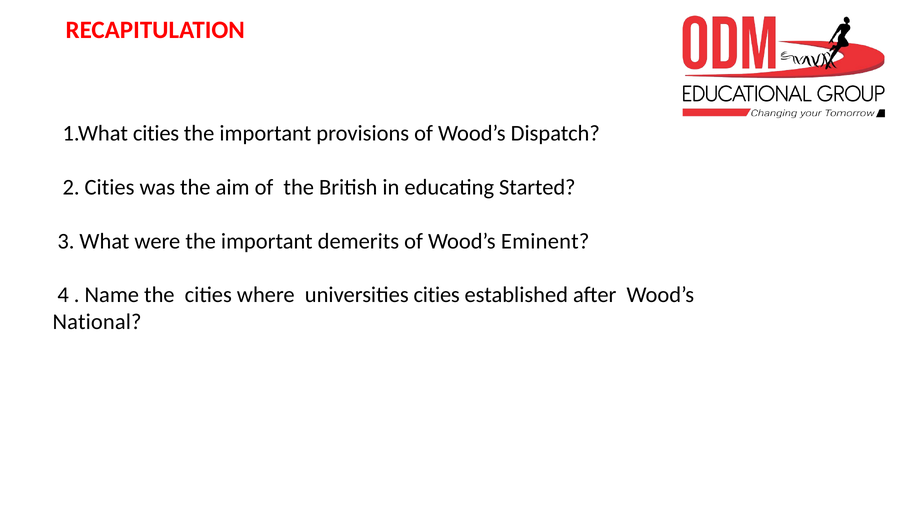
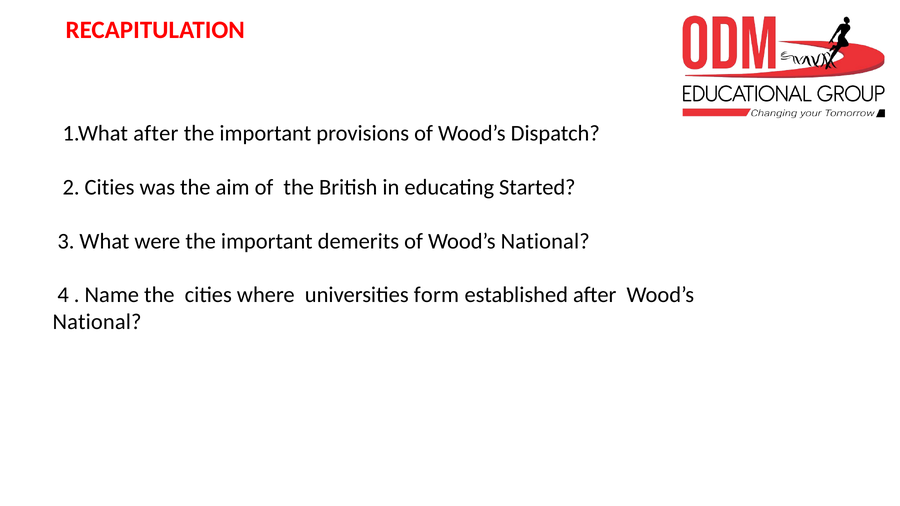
1.What cities: cities -> after (156, 133)
of Wood’s Eminent: Eminent -> National (545, 241)
universities cities: cities -> form (436, 295)
